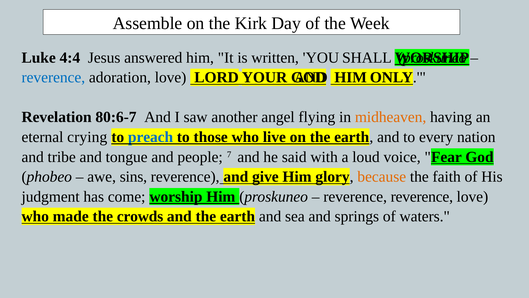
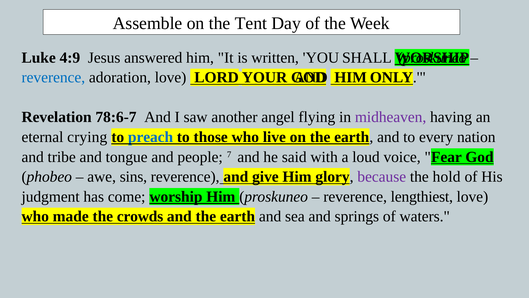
Kirk: Kirk -> Tent (251, 23)
4:4: 4:4 -> 4:9 (70, 58)
80:6-7: 80:6-7 -> 78:6-7 (116, 117)
midheaven colour: orange -> purple (391, 117)
because colour: orange -> purple (382, 177)
faith: faith -> hold (447, 177)
reverence reverence: reverence -> lengthiest (422, 196)
